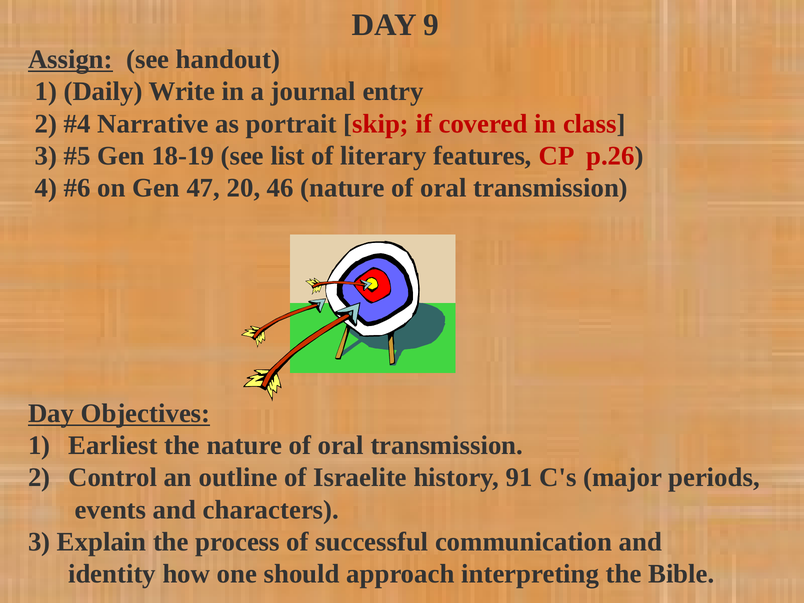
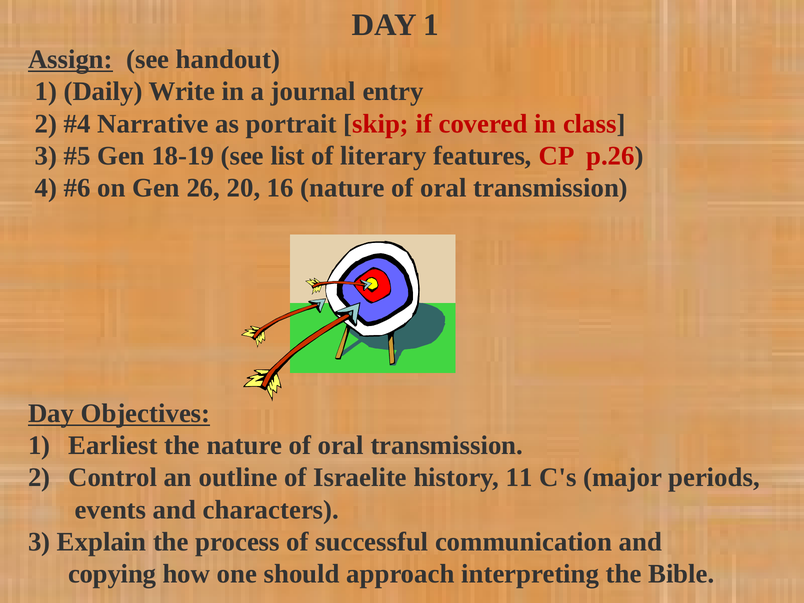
DAY 9: 9 -> 1 (431, 25)
47: 47 -> 26 (203, 188)
46: 46 -> 16 (280, 188)
91: 91 -> 11 (519, 478)
identity: identity -> copying (112, 574)
